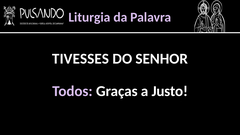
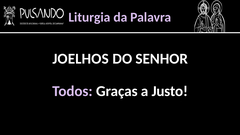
TIVESSES: TIVESSES -> JOELHOS (81, 59)
